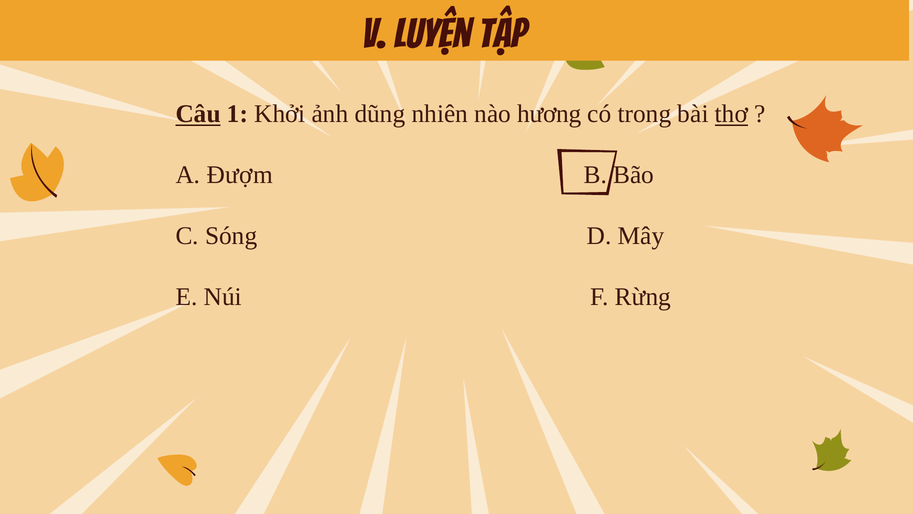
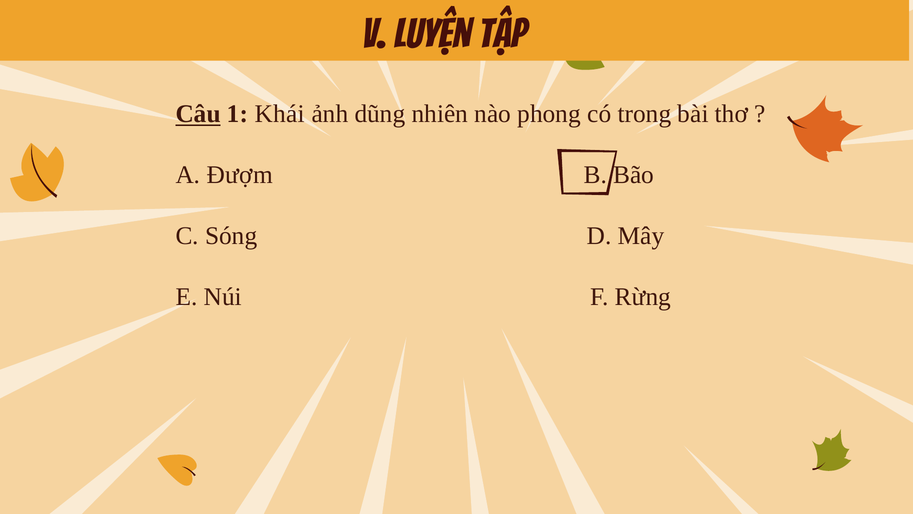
Khởi: Khởi -> Khái (280, 114)
hương: hương -> phong (549, 114)
thơ underline: present -> none (731, 114)
